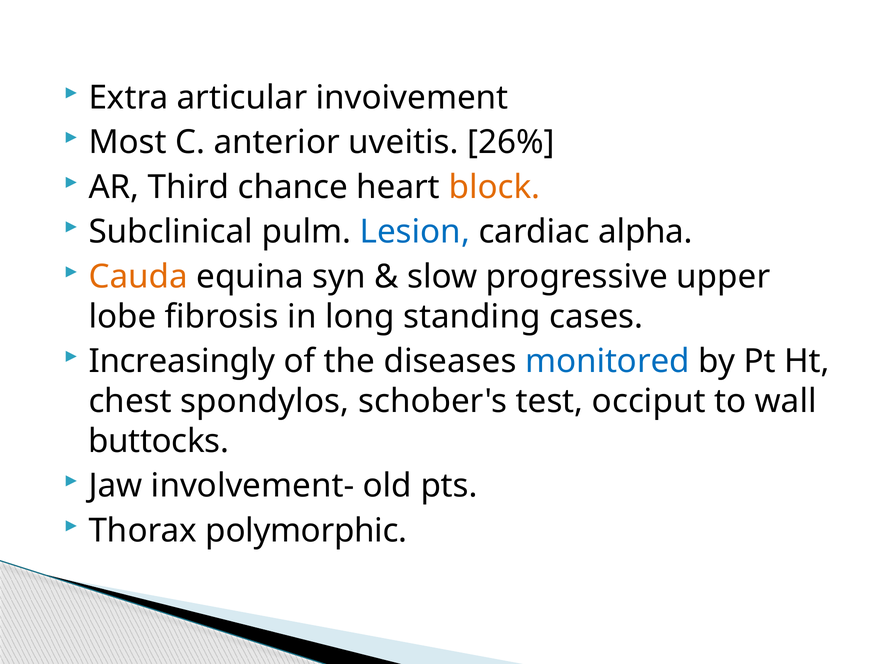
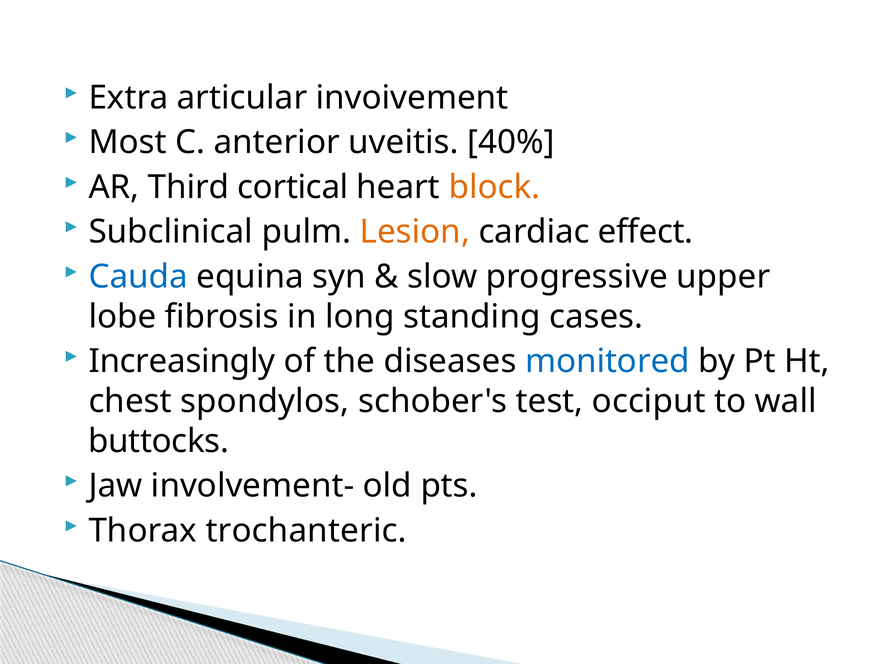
26%: 26% -> 40% (511, 142)
chance: chance -> cortical (293, 187)
Lesion colour: blue -> orange (415, 232)
alpha: alpha -> effect (646, 232)
Cauda colour: orange -> blue (138, 277)
polymorphic: polymorphic -> trochanteric (306, 531)
